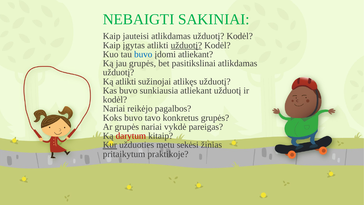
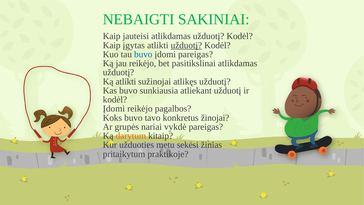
įdomi atliekant: atliekant -> pareigas (196, 54)
jau grupės: grupės -> reikėjo (143, 63)
Nariai: Nariai -> Įdomi (114, 109)
konkretus grupės: grupės -> žinojai (215, 118)
darytum colour: red -> orange (131, 136)
Kur underline: present -> none (110, 145)
